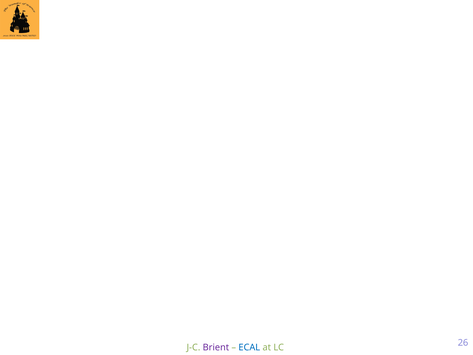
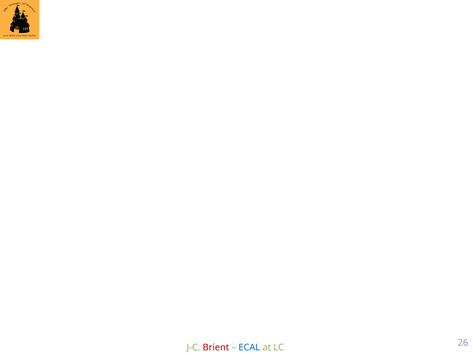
Brient colour: purple -> red (216, 347)
